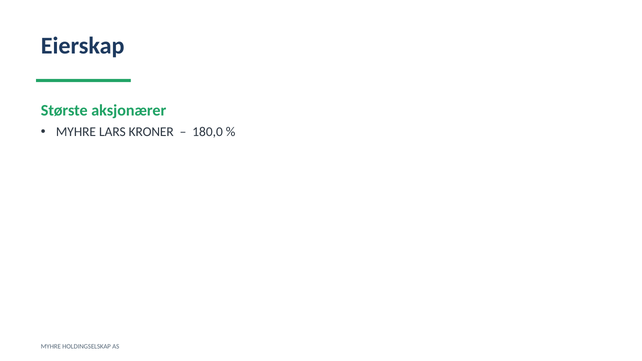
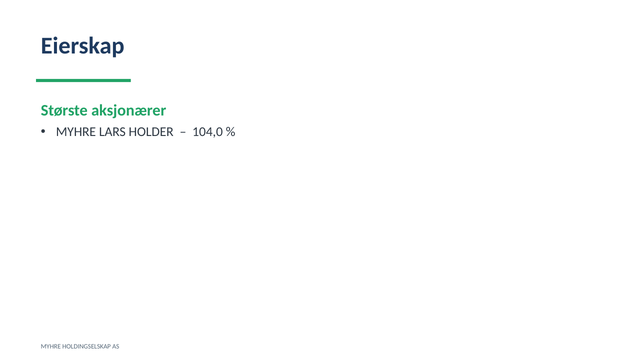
KRONER: KRONER -> HOLDER (151, 132)
180,0: 180,0 -> 104,0 (208, 132)
